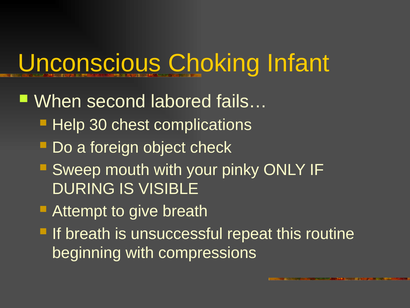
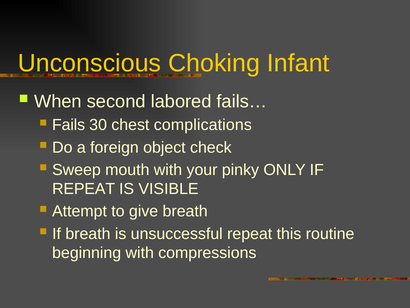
Help: Help -> Fails (69, 125)
DURING: DURING -> REPEAT (84, 189)
